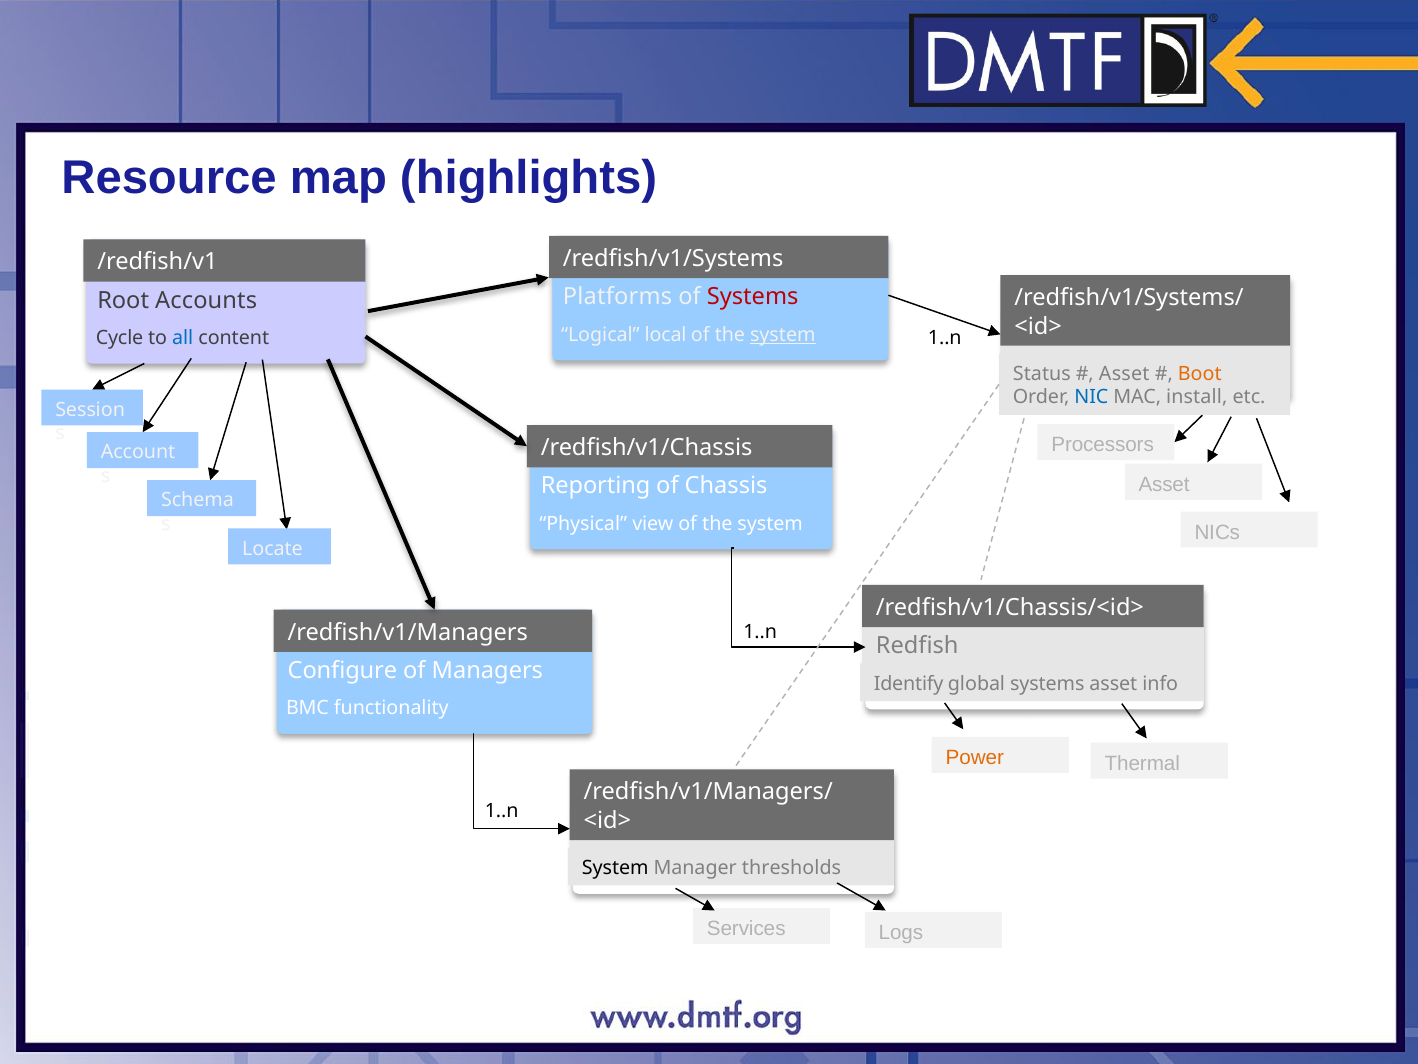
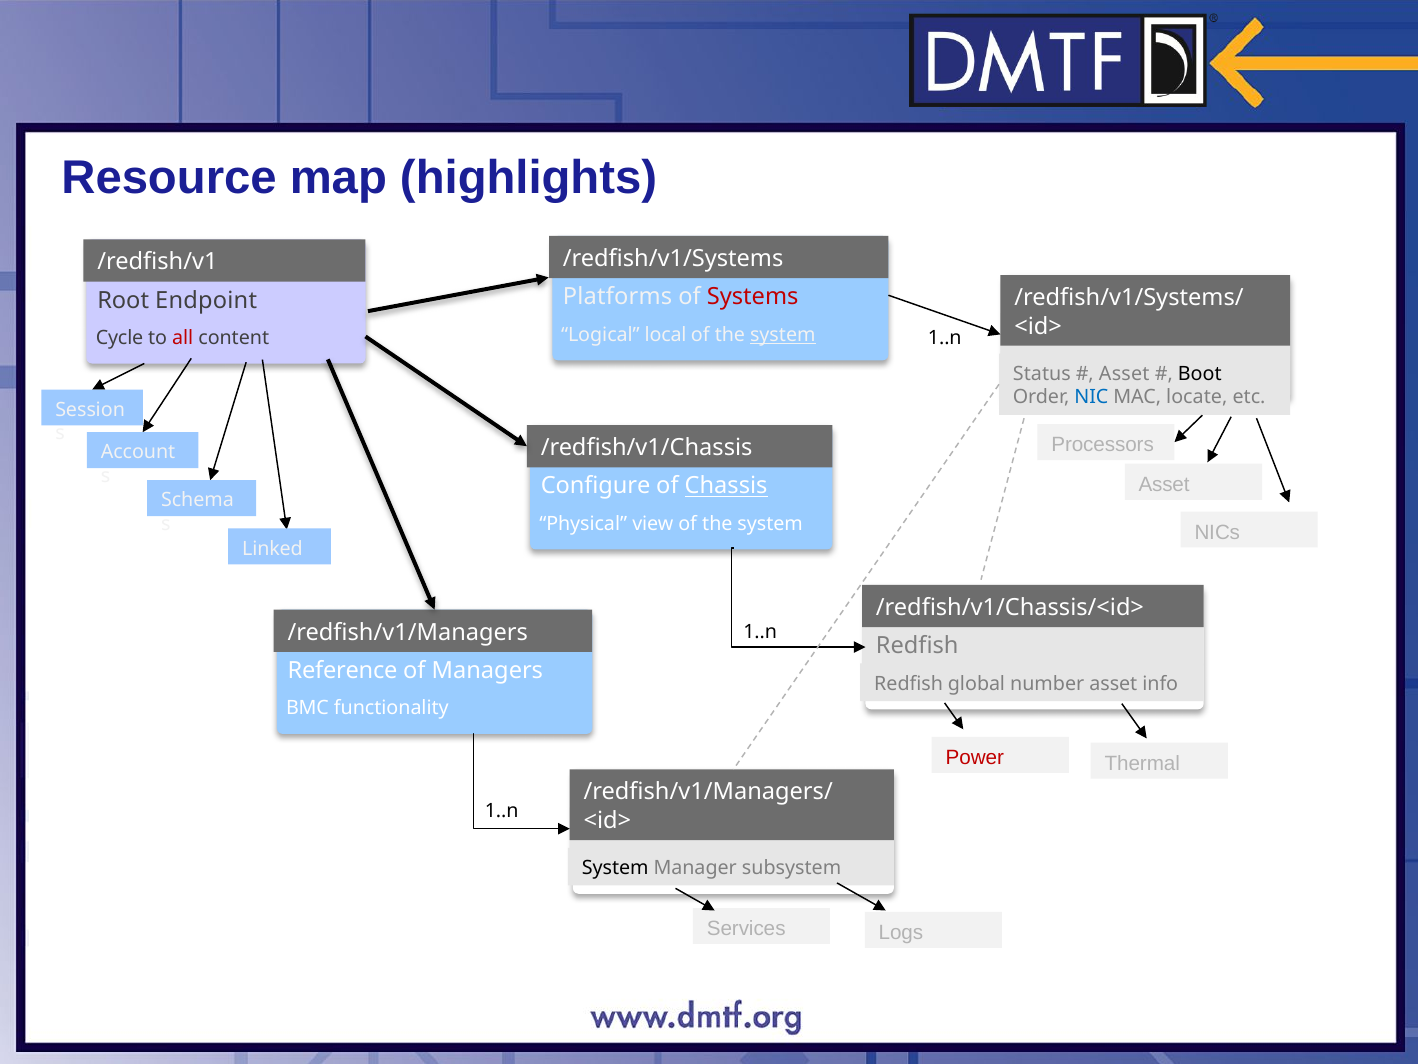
Accounts: Accounts -> Endpoint (206, 300)
all colour: blue -> red (183, 338)
Boot colour: orange -> black (1200, 374)
install: install -> locate (1197, 397)
Reporting: Reporting -> Configure (596, 486)
Chassis underline: none -> present (726, 486)
Locate: Locate -> Linked (272, 548)
Configure: Configure -> Reference (343, 670)
Identify: Identify -> Redfish (909, 683)
global systems: systems -> number (1047, 683)
Power colour: orange -> red (975, 757)
thresholds: thresholds -> subsystem (792, 868)
